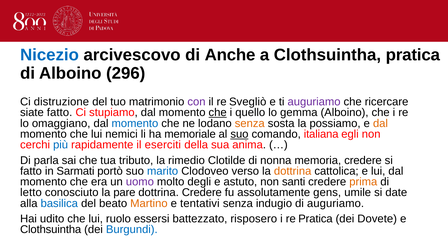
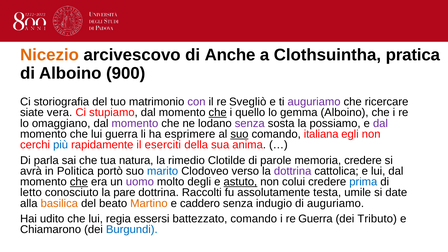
Nicezio colour: blue -> orange (50, 55)
296: 296 -> 900 (126, 73)
distruzione: distruzione -> storiografia (61, 102)
siate fatto: fatto -> vera (60, 113)
momento colour: blue -> purple (135, 123)
senza colour: orange -> purple (250, 123)
dal colour: orange -> purple (380, 123)
lui nemici: nemici -> guerra (121, 134)
memoriale: memoriale -> esprimere (190, 134)
tributo: tributo -> natura (136, 160)
nonna: nonna -> parole (276, 160)
fatto: fatto -> avrà (31, 171)
Sarmati: Sarmati -> Politica (75, 171)
dottrina colour: orange -> purple (293, 171)
che underline: none -> present (79, 182)
astuto underline: none -> present (240, 182)
santi: santi -> colui (294, 182)
prima colour: orange -> blue (363, 182)
dottrina Credere: Credere -> Raccolti (202, 193)
gens: gens -> testa (327, 193)
basilica colour: blue -> orange (59, 203)
tentativi: tentativi -> caddero (200, 203)
ruolo: ruolo -> regia (118, 219)
battezzato risposero: risposero -> comando (254, 219)
re Pratica: Pratica -> Guerra (315, 219)
Dovete: Dovete -> Tributo (377, 219)
Clothsuintha: Clothsuintha -> Chiamarono (51, 230)
